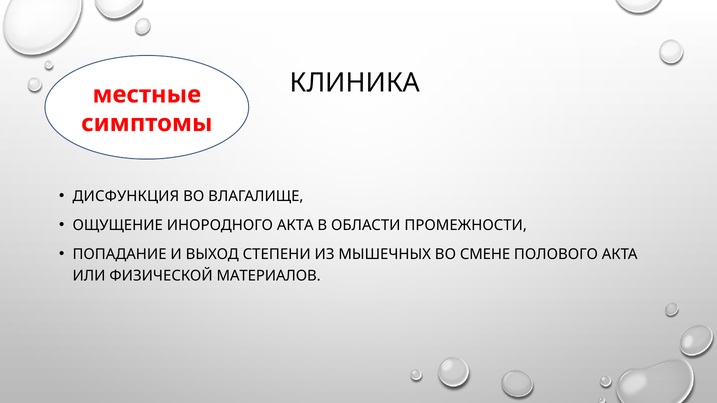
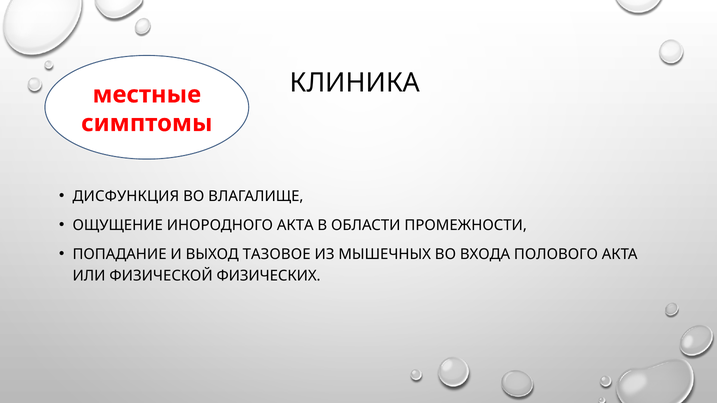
СТЕПЕНИ: СТЕПЕНИ -> ТАЗОВОЕ (277, 254)
СМЕНЕ: СМЕНЕ -> ВХОДА (485, 254)
МАТЕРИАЛОВ: МАТЕРИАЛОВ -> ФИЗИЧЕСКИХ (269, 276)
